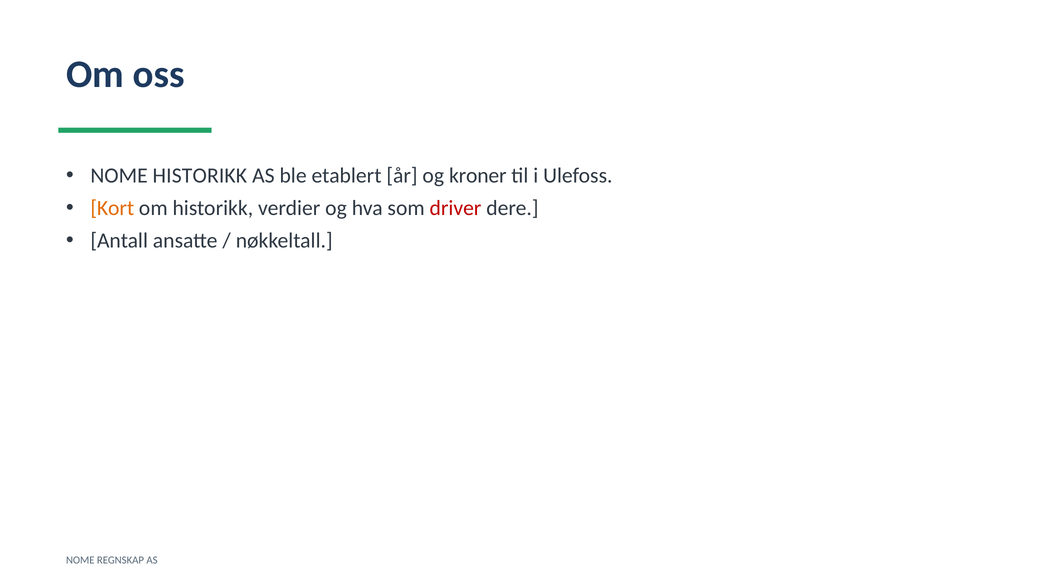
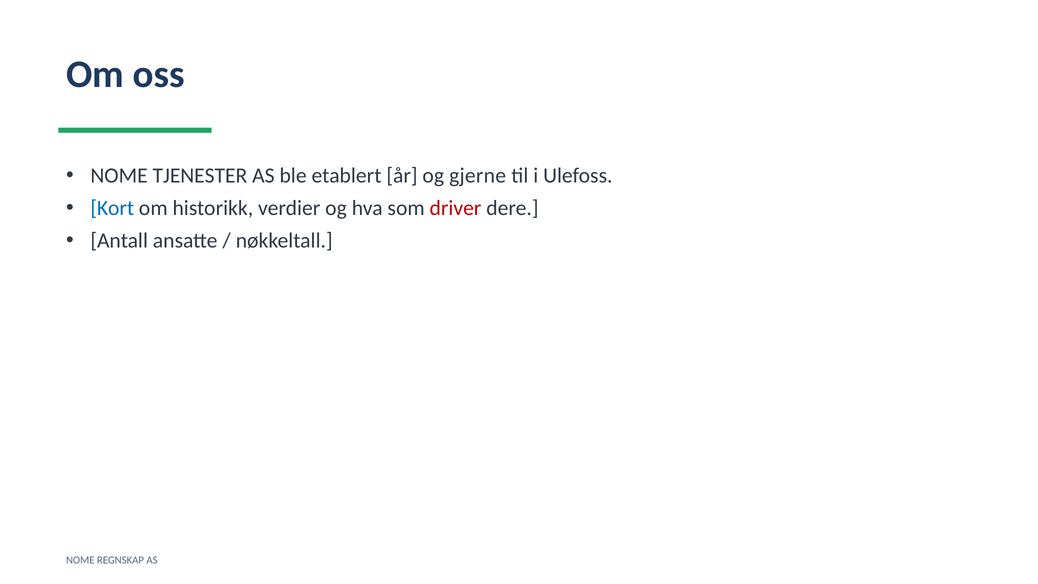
NOME HISTORIKK: HISTORIKK -> TJENESTER (200, 176)
kroner: kroner -> gjerne (478, 176)
Kort colour: orange -> blue (112, 208)
